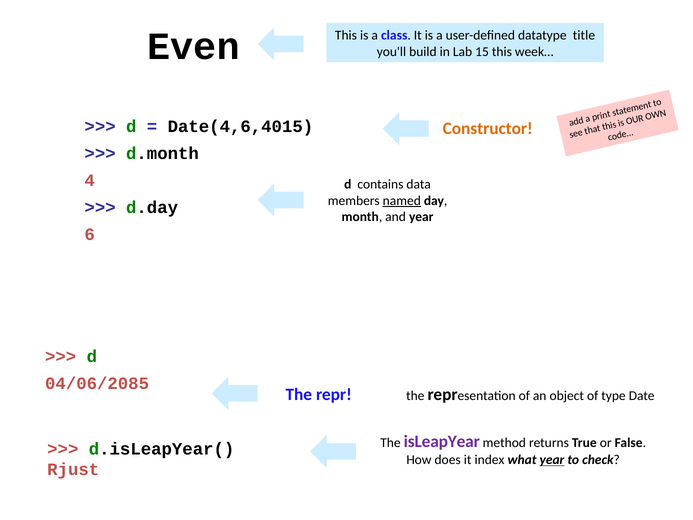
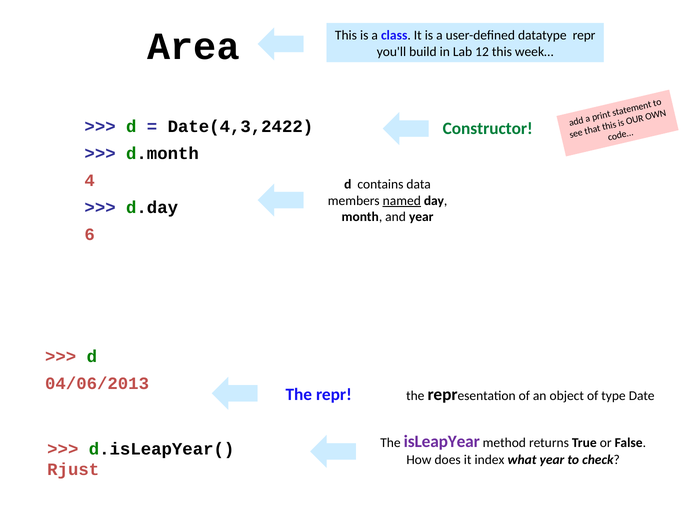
datatype title: title -> repr (584, 35)
Even: Even -> Area (193, 47)
15: 15 -> 12 (482, 52)
Date(4,6,4015: Date(4,6,4015 -> Date(4,3,2422 (240, 127)
Constructor colour: orange -> green (488, 128)
04/06/2085: 04/06/2085 -> 04/06/2013 (97, 383)
year underline: present -> none (552, 460)
